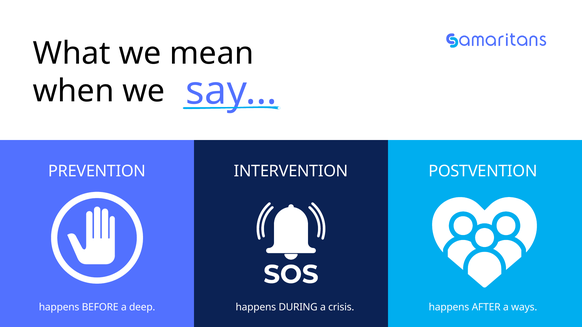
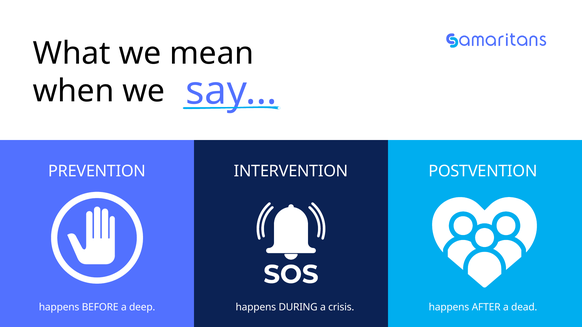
ways: ways -> dead (524, 307)
